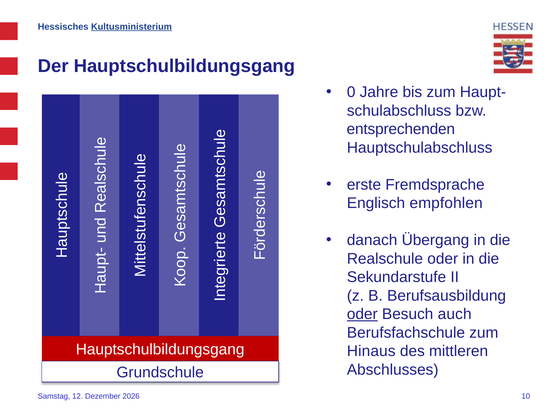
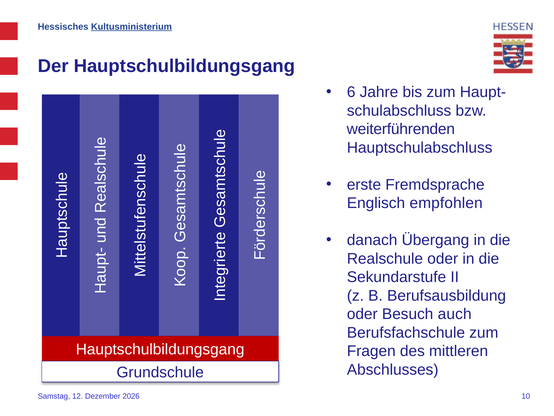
0: 0 -> 6 (351, 92)
entsprechenden: entsprechenden -> weiterführenden (401, 129)
oder underline: present -> none (362, 314)
Hinaus: Hinaus -> Fragen (371, 351)
